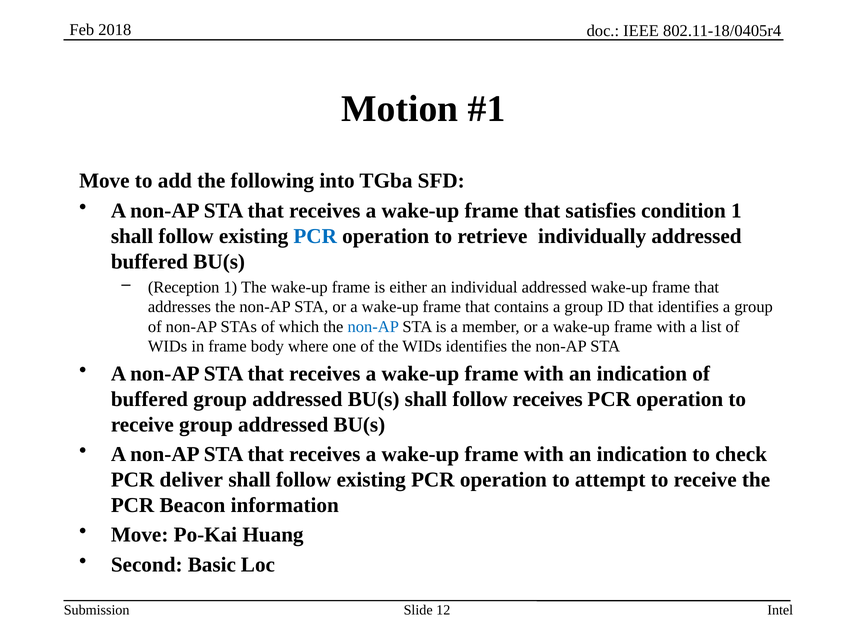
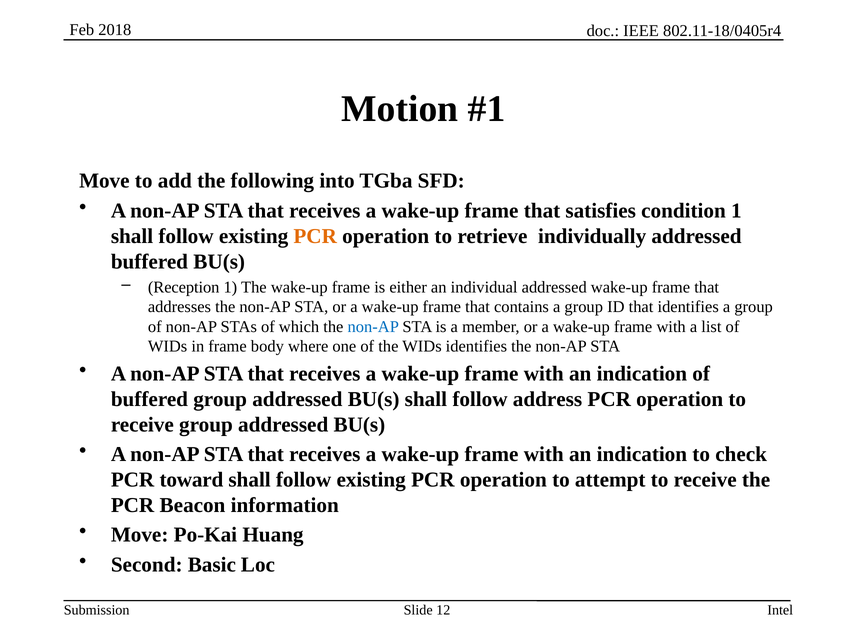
PCR colour: blue -> orange (315, 236)
follow receives: receives -> address (548, 399)
deliver: deliver -> toward (191, 479)
